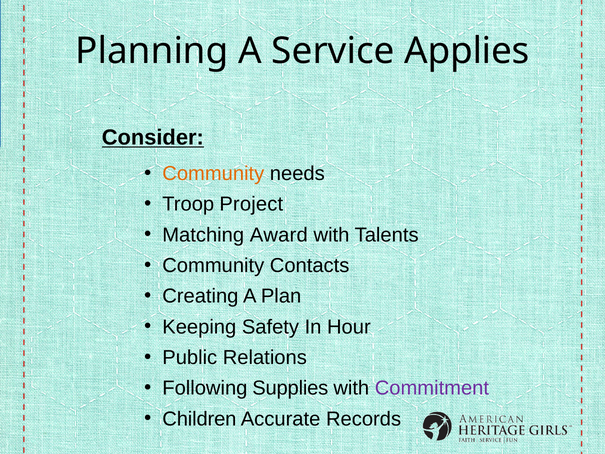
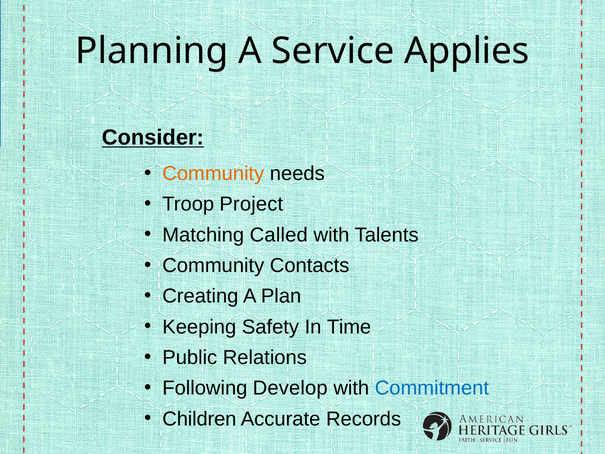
Award: Award -> Called (279, 235)
Hour: Hour -> Time (349, 327)
Supplies: Supplies -> Develop (290, 388)
Commitment colour: purple -> blue (432, 388)
